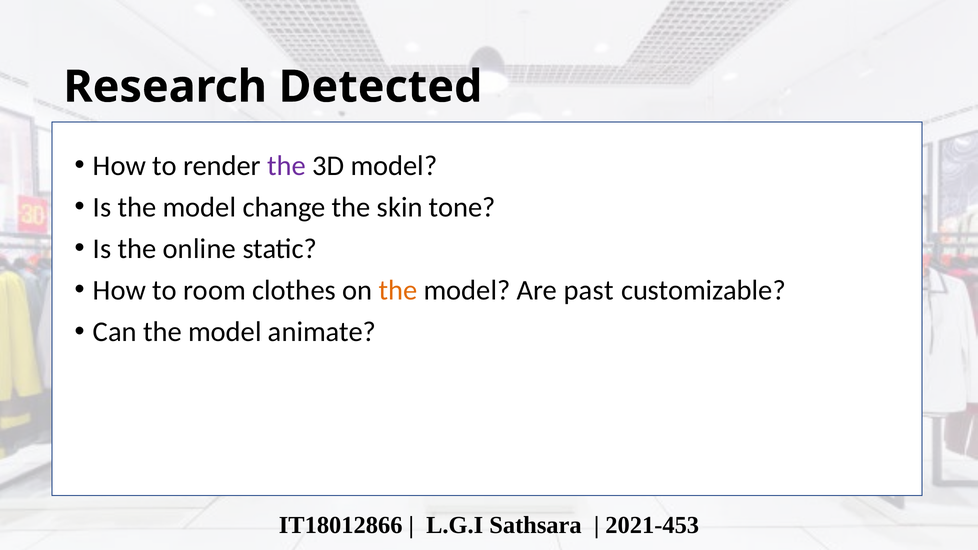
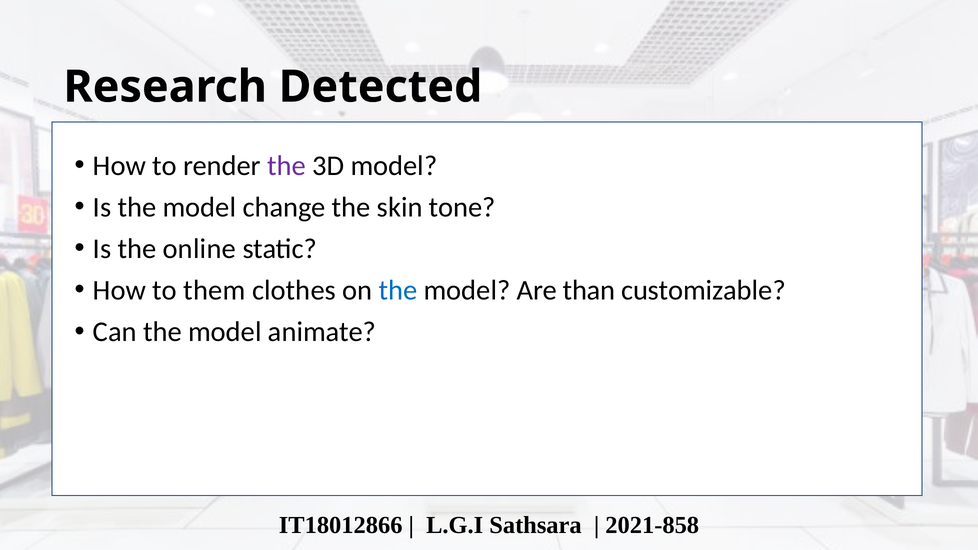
room: room -> them (214, 290)
the colour: orange -> blue (398, 290)
past: past -> than (589, 290)
2021-453: 2021-453 -> 2021-858 (652, 525)
